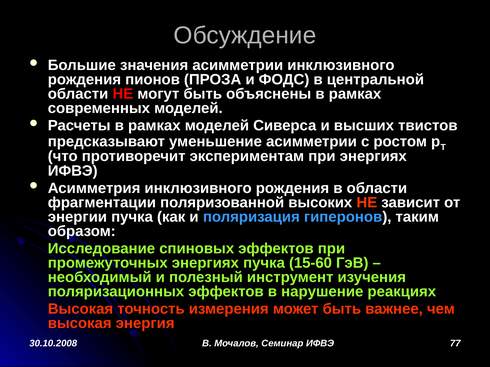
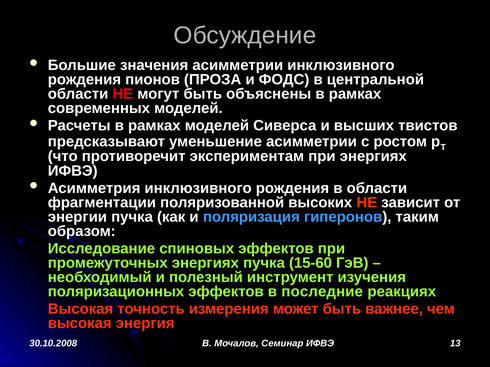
нарушение: нарушение -> последние (322, 292)
77: 77 -> 13 (455, 344)
